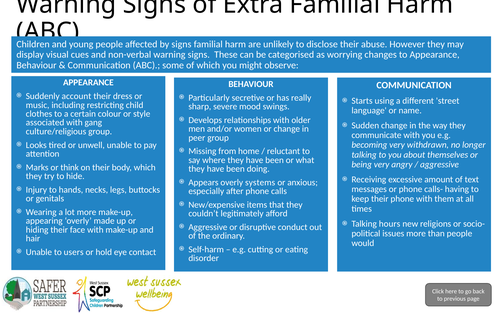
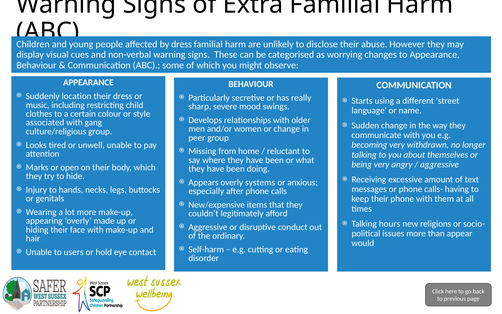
by signs: signs -> dress (182, 44)
account: account -> location (77, 96)
think: think -> open (70, 167)
than people: people -> appear (460, 233)
